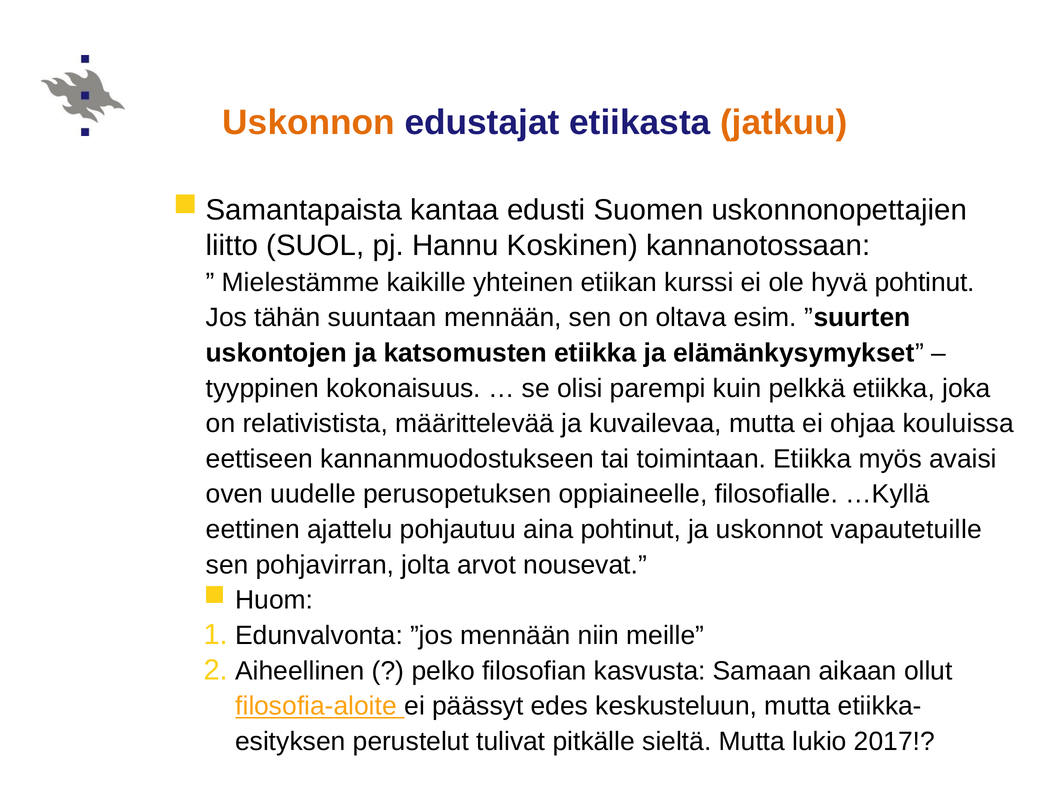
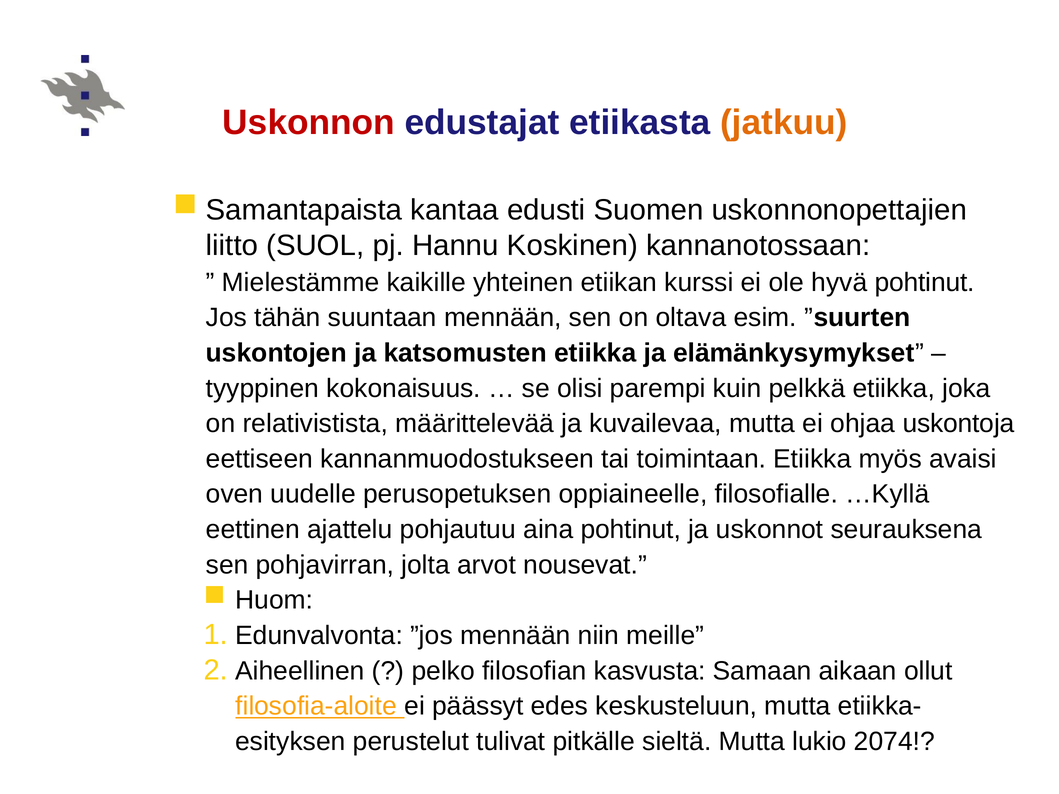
Uskonnon colour: orange -> red (309, 123)
kouluissa: kouluissa -> uskontoja (958, 424)
vapautetuille: vapautetuille -> seurauksena (906, 530)
2017: 2017 -> 2074 (894, 742)
